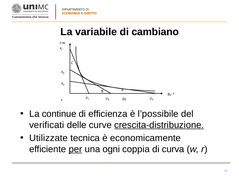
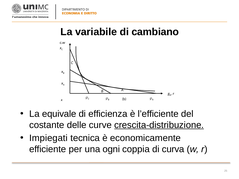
continue: continue -> equivale (59, 114)
l’possibile: l’possibile -> l’efficiente (158, 114)
verificati: verificati -> costante (47, 125)
Utilizzate: Utilizzate -> Impiegati (49, 138)
per underline: present -> none (75, 149)
